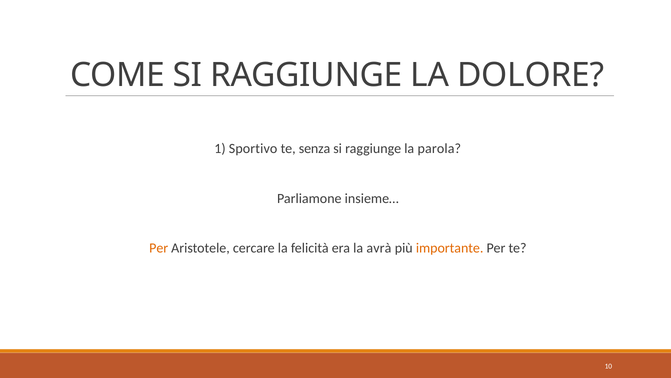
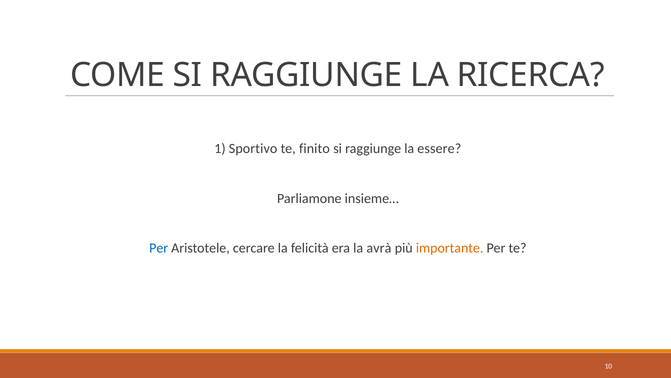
DOLORE: DOLORE -> RICERCA (531, 75)
senza: senza -> finito (314, 148)
parola: parola -> essere (439, 148)
Per colour: orange -> blue (159, 248)
